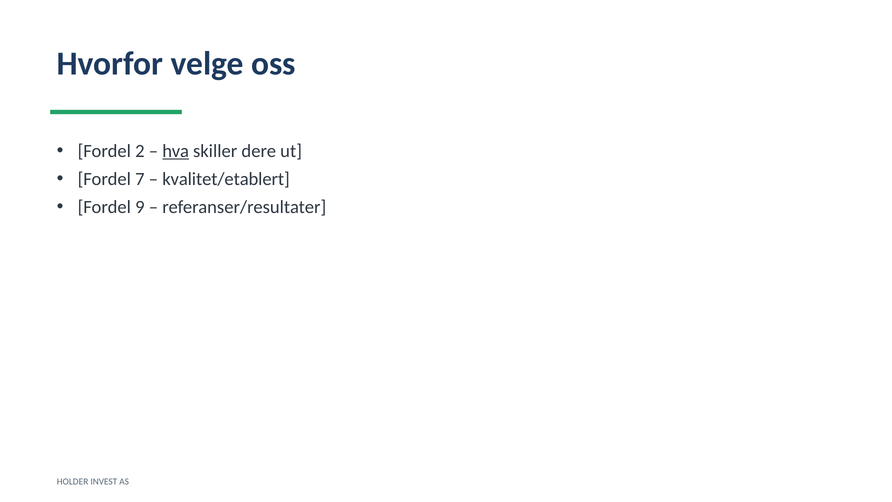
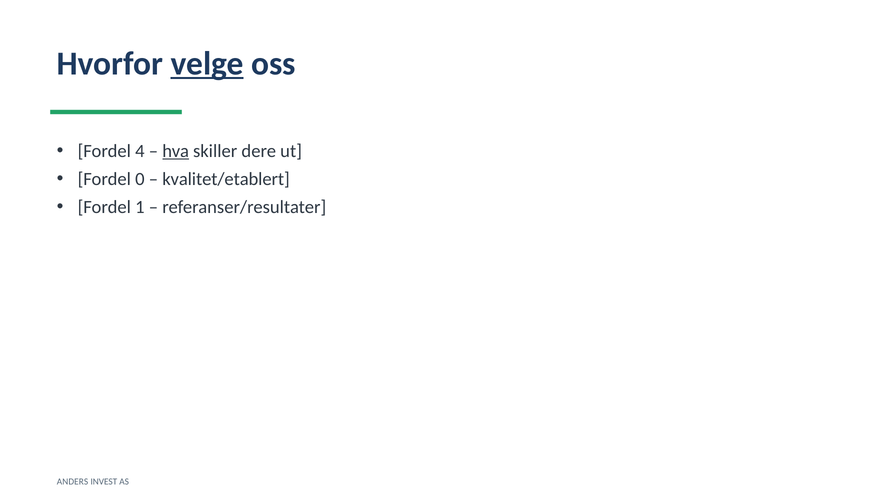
velge underline: none -> present (207, 64)
2: 2 -> 4 (140, 151)
7: 7 -> 0 (140, 179)
9: 9 -> 1 (140, 207)
HOLDER: HOLDER -> ANDERS (73, 481)
